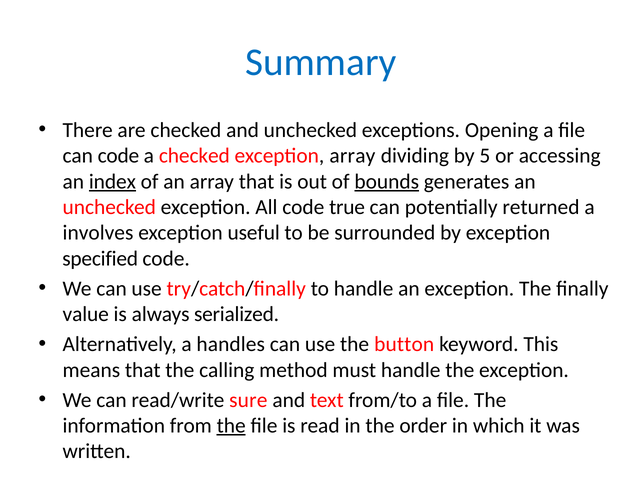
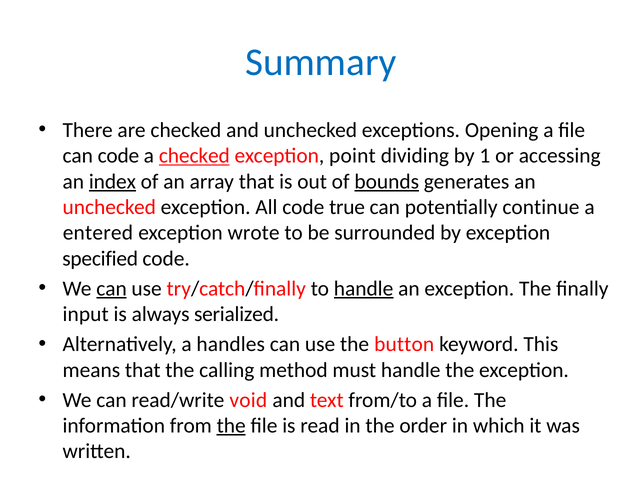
checked underline: none -> present (194, 156)
exception array: array -> point (352, 156)
5: 5 -> 1 (485, 156)
returned: returned -> continue (541, 207)
involves: involves -> entered (98, 233)
useful: useful -> wrote (254, 233)
can underline: none -> present (112, 288)
handle underline: none -> present (364, 288)
value: value -> input (86, 314)
sure: sure -> void (248, 400)
